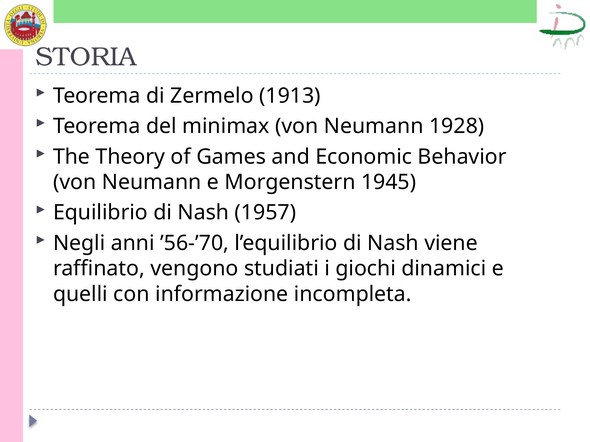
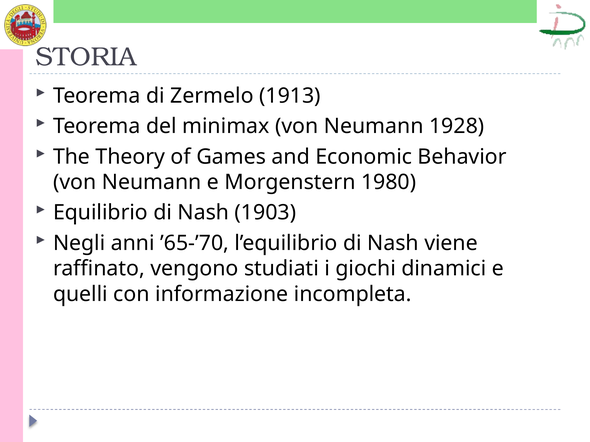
1945: 1945 -> 1980 (389, 182)
1957: 1957 -> 1903 (265, 213)
’56-’70: ’56-’70 -> ’65-’70 (195, 243)
